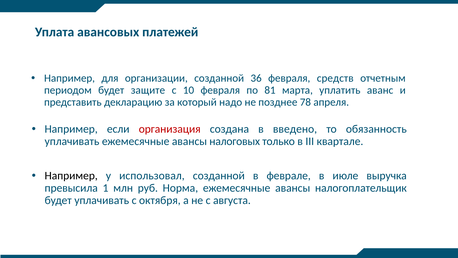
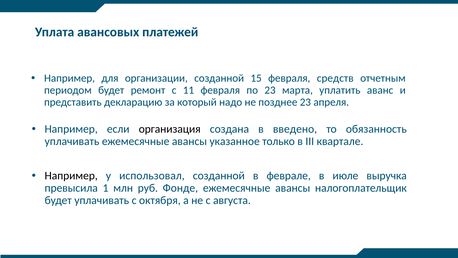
36: 36 -> 15 (256, 78)
защите: защите -> ремонт (148, 90)
10: 10 -> 11 (189, 90)
по 81: 81 -> 23 (270, 90)
позднее 78: 78 -> 23 (305, 102)
организация colour: red -> black (170, 129)
налоговых: налоговых -> указанное (235, 141)
Норма: Норма -> Фонде (180, 188)
